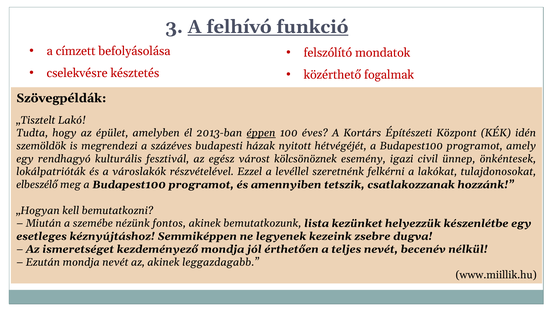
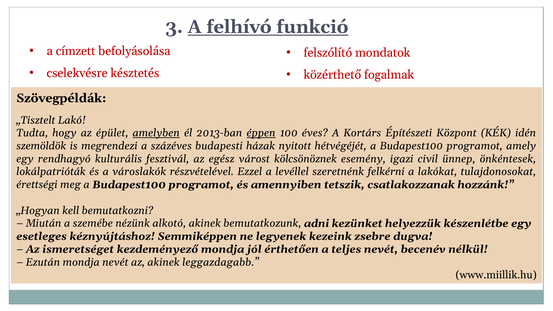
amelyben underline: none -> present (156, 133)
elbeszélő: elbeszélő -> érettségi (37, 185)
fontos: fontos -> alkotó (169, 223)
lista: lista -> adni (317, 223)
